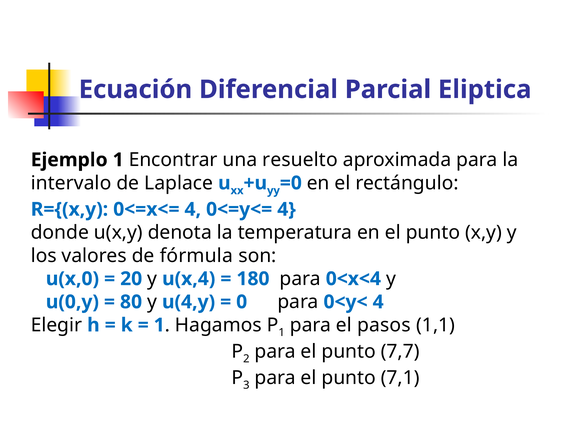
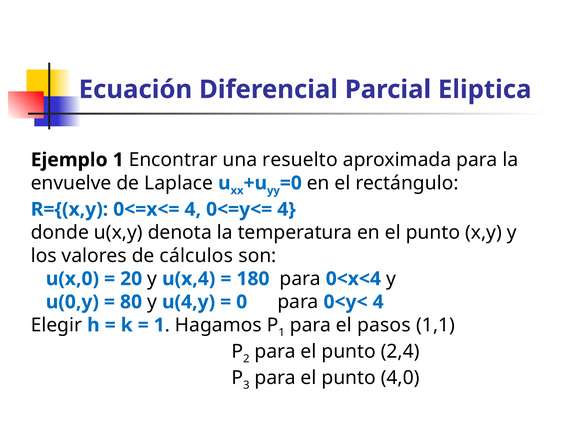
intervalo: intervalo -> envuelve (71, 183)
fórmula: fórmula -> cálculos (196, 256)
7,7: 7,7 -> 2,4 (400, 352)
7,1: 7,1 -> 4,0 (400, 378)
